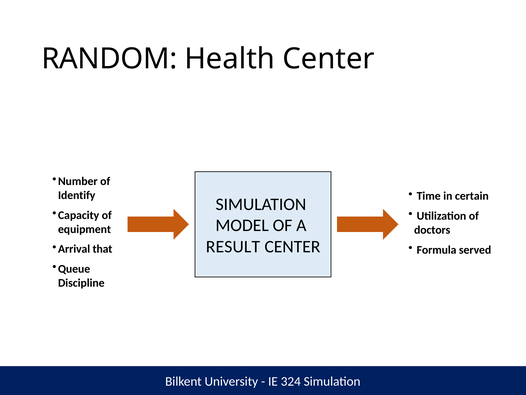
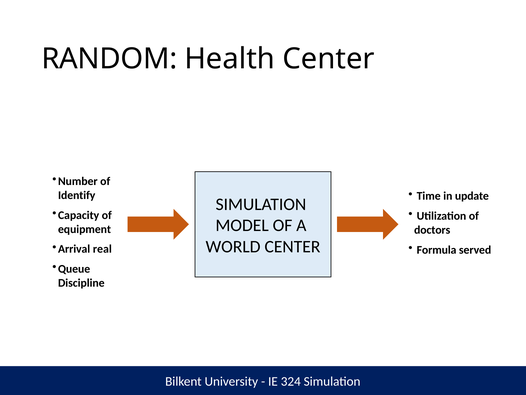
certain: certain -> update (472, 196)
RESULT: RESULT -> WORLD (233, 246)
that: that -> real (102, 249)
